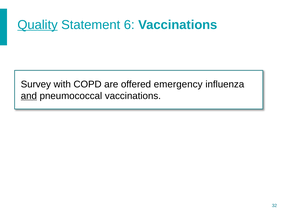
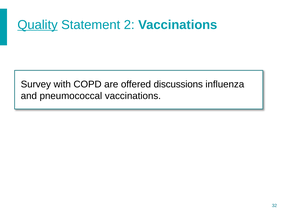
6: 6 -> 2 (129, 25)
emergency: emergency -> discussions (178, 84)
and underline: present -> none (29, 96)
